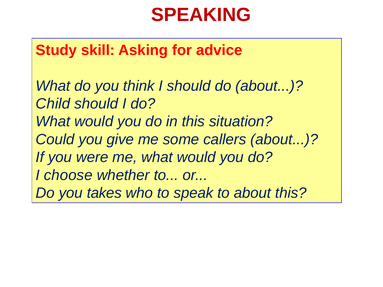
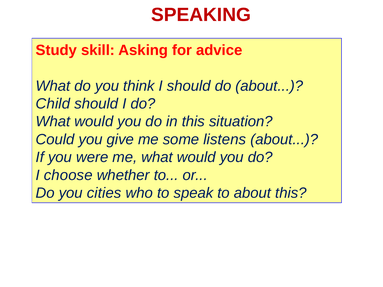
callers: callers -> listens (225, 140)
takes: takes -> cities (104, 193)
